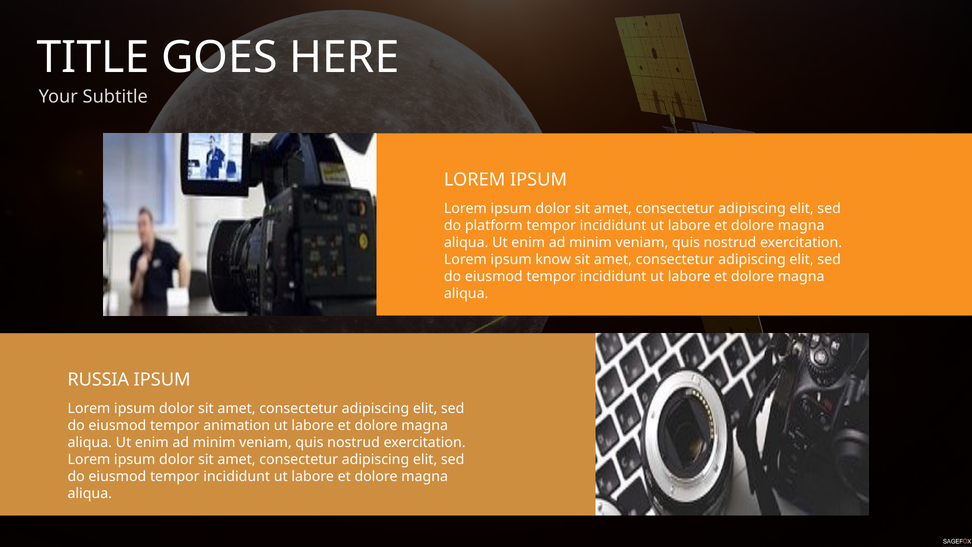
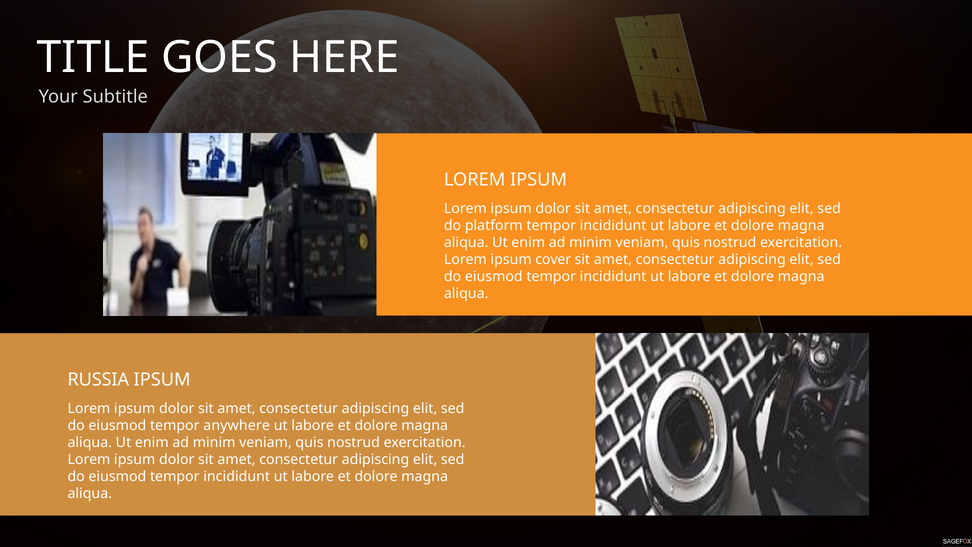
know: know -> cover (553, 259)
animation: animation -> anywhere (237, 425)
